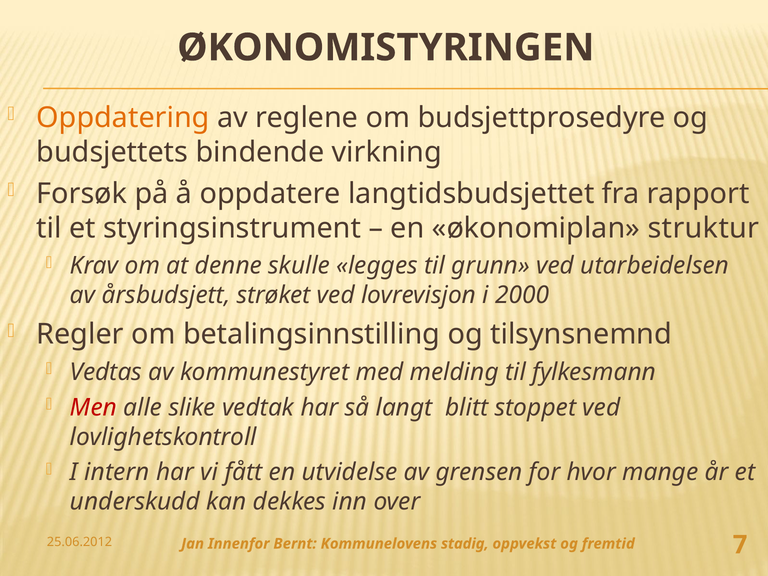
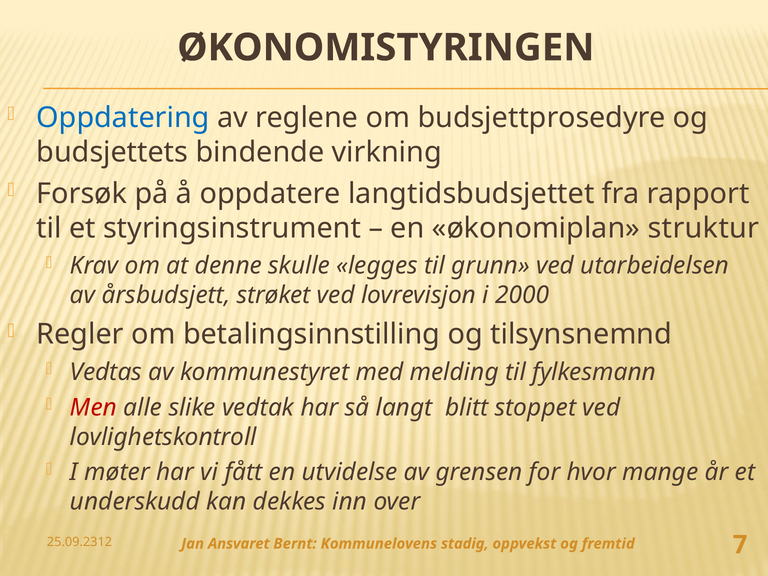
Oppdatering colour: orange -> blue (123, 118)
intern: intern -> møter (117, 472)
25.06.2012: 25.06.2012 -> 25.09.2312 (80, 542)
Innenfor: Innenfor -> Ansvaret (239, 544)
